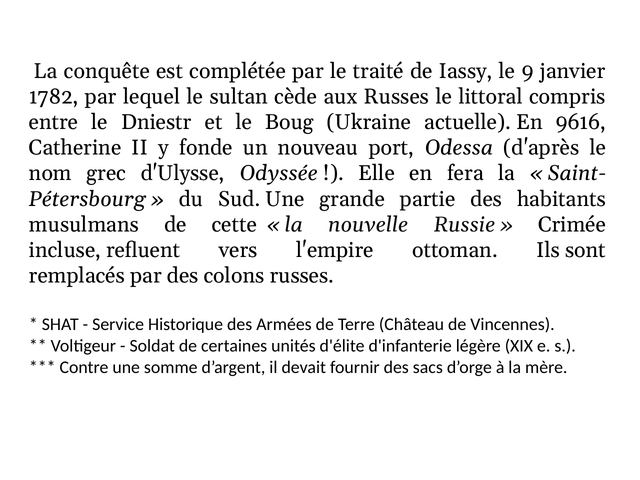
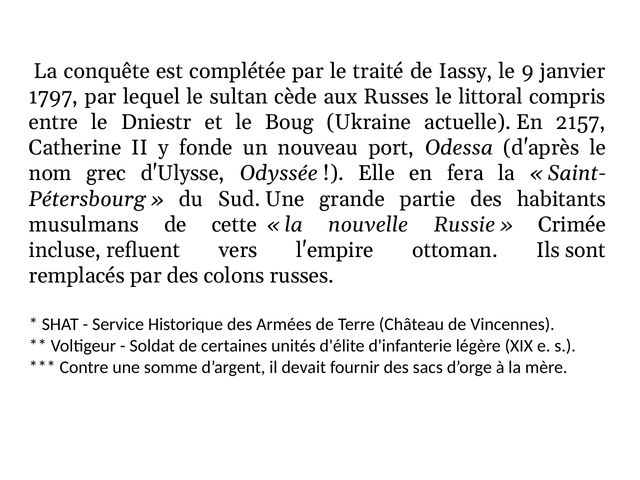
1782: 1782 -> 1797 (54, 97)
9616: 9616 -> 2157 (581, 122)
